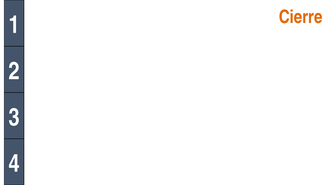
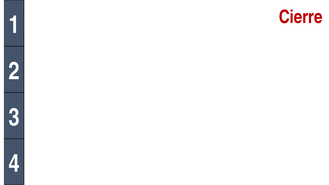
Cierre colour: orange -> red (301, 17)
